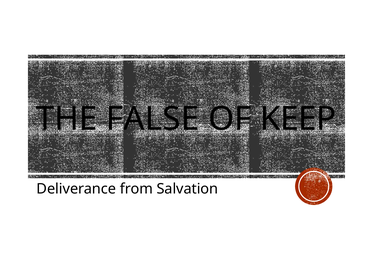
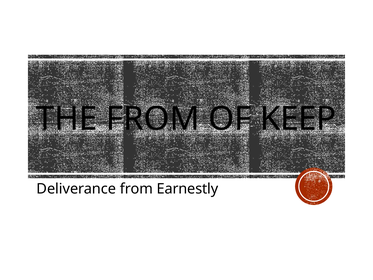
THE FALSE: FALSE -> FROM (153, 119)
Salvation: Salvation -> Earnestly (187, 189)
